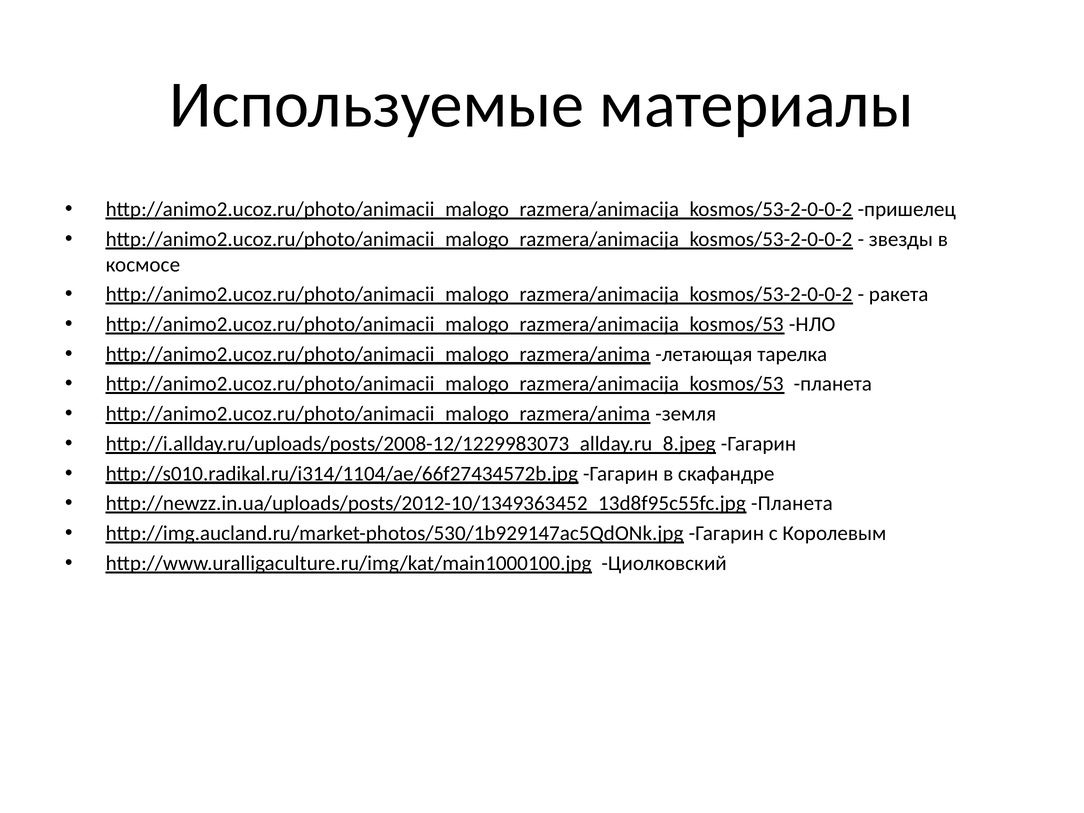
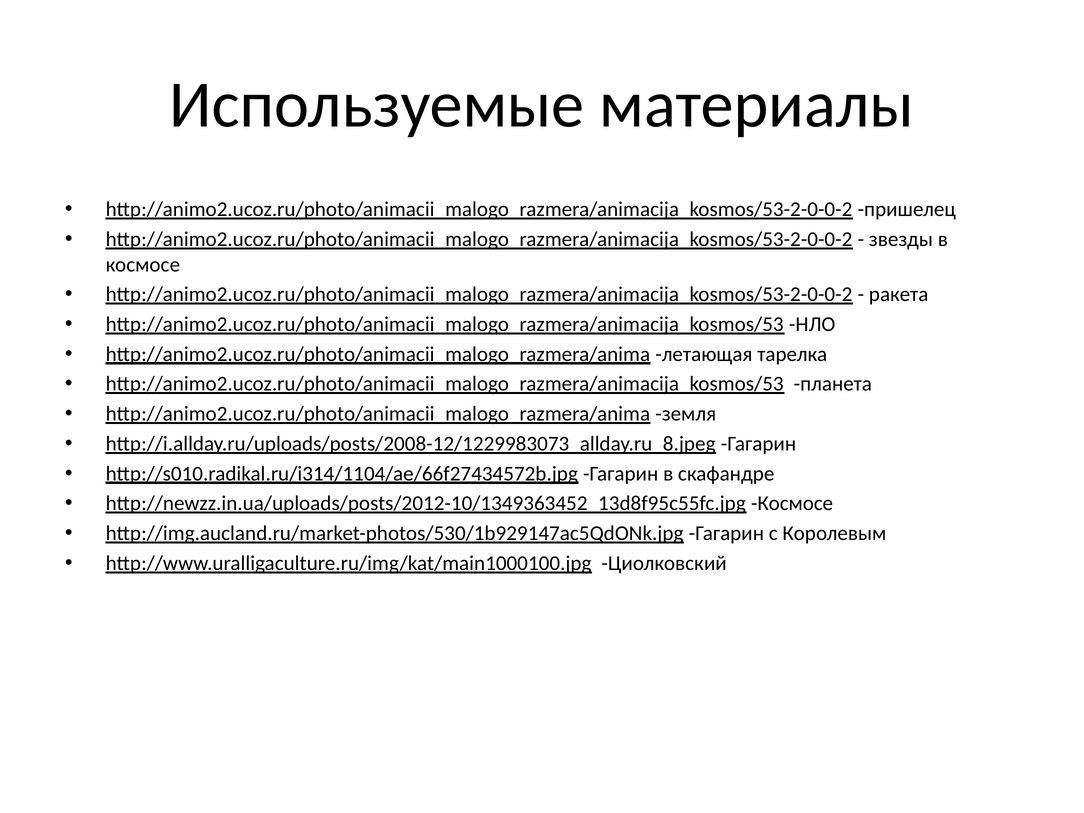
http://newzz.in.ua/uploads/posts/2012-10/1349363452_13d8f95c55fc.jpg Планета: Планета -> Космосе (792, 503)
